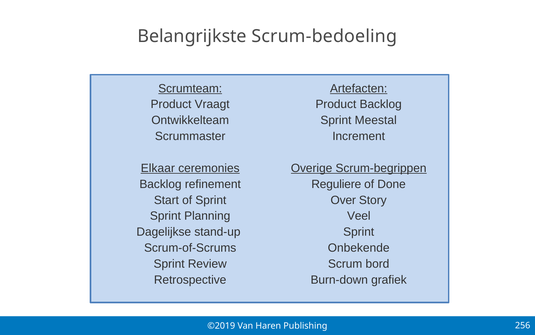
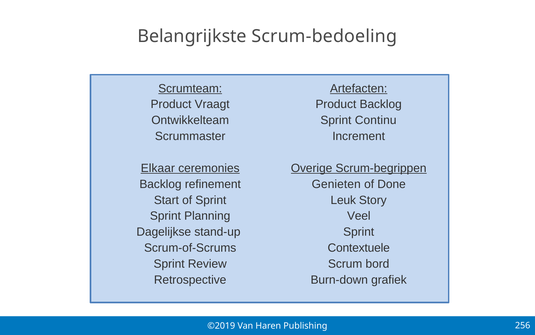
Meestal: Meestal -> Continu (376, 120)
Reguliere: Reguliere -> Genieten (336, 184)
Over: Over -> Leuk (343, 200)
Onbekende: Onbekende -> Contextuele (359, 248)
